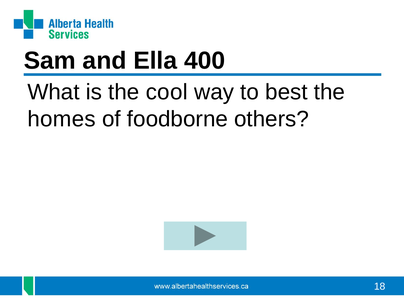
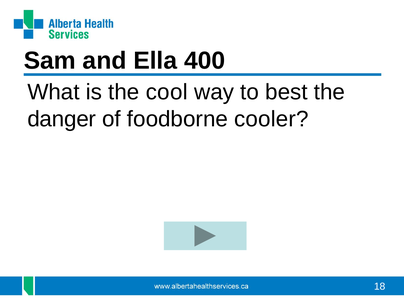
homes: homes -> danger (62, 119)
others: others -> cooler (271, 119)
